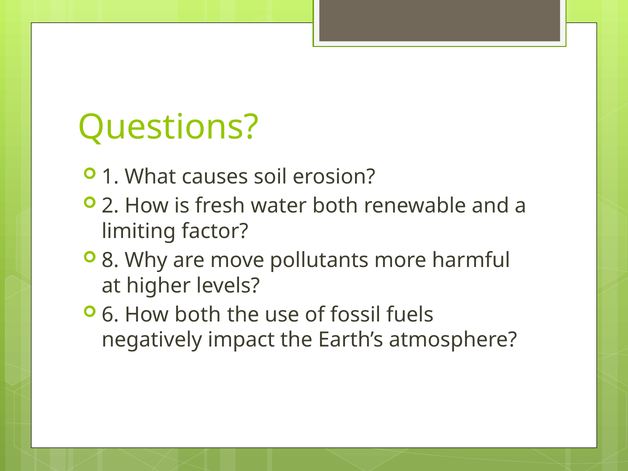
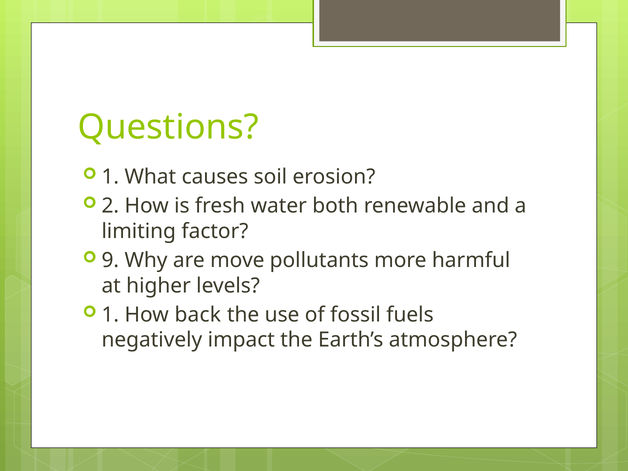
8: 8 -> 9 (110, 260)
6: 6 -> 1 (110, 315)
How both: both -> back (198, 315)
